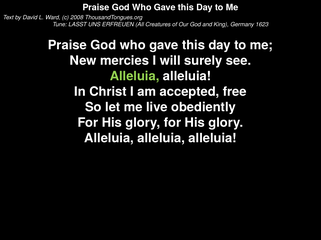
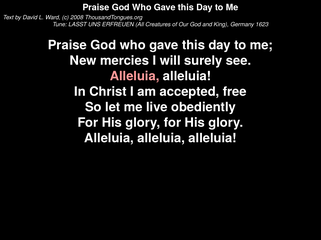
Alleluia colour: light green -> pink (135, 76)
